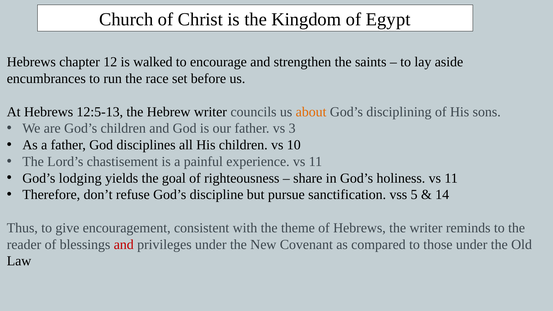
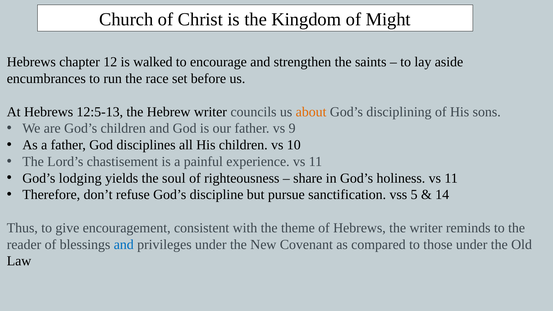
Egypt: Egypt -> Might (388, 19)
3: 3 -> 9 (292, 128)
goal: goal -> soul (174, 178)
and colour: red -> blue (124, 245)
